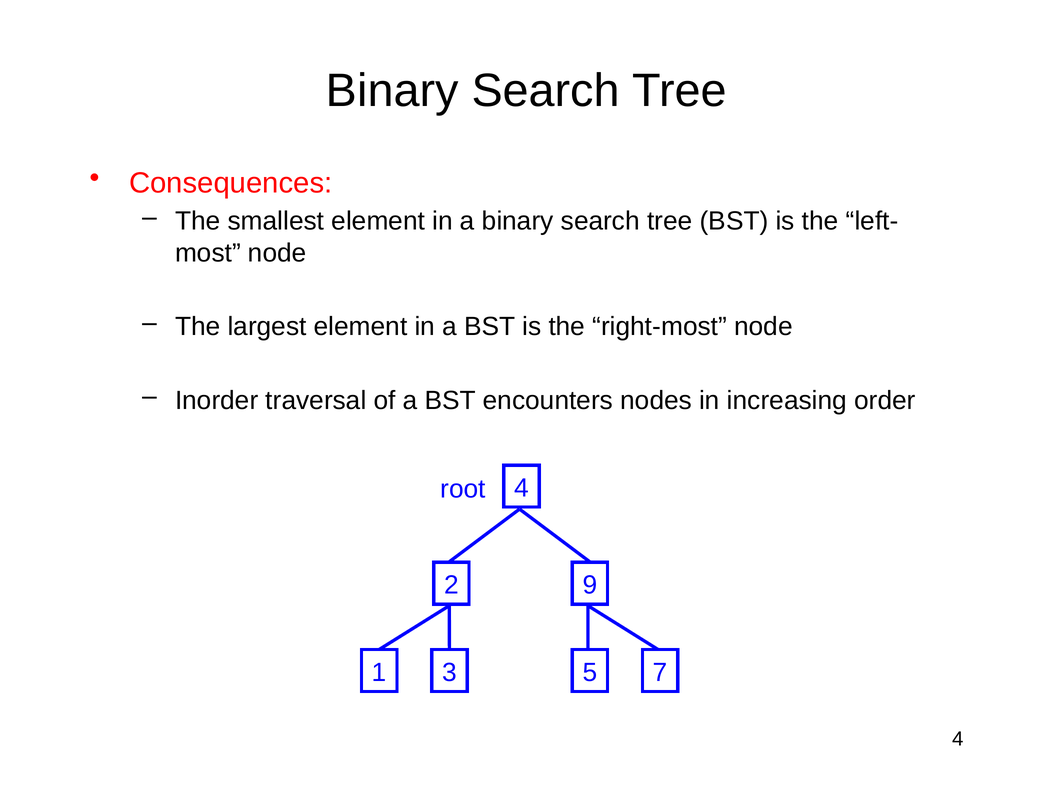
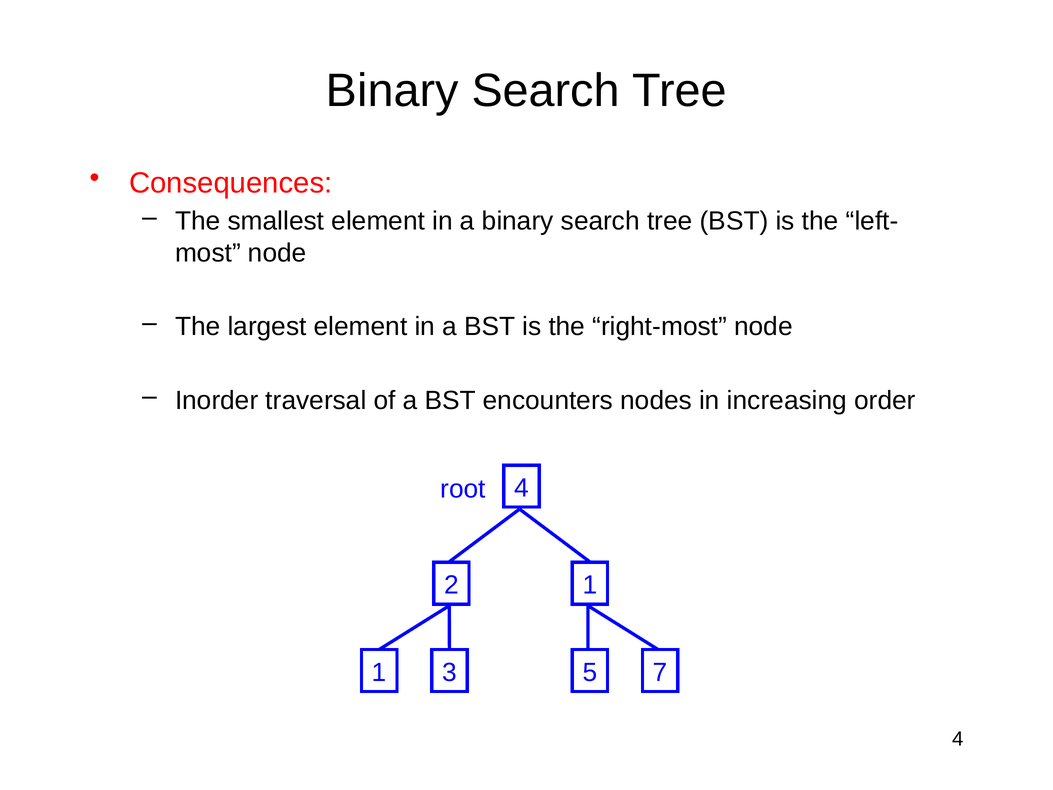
2 9: 9 -> 1 (590, 585)
